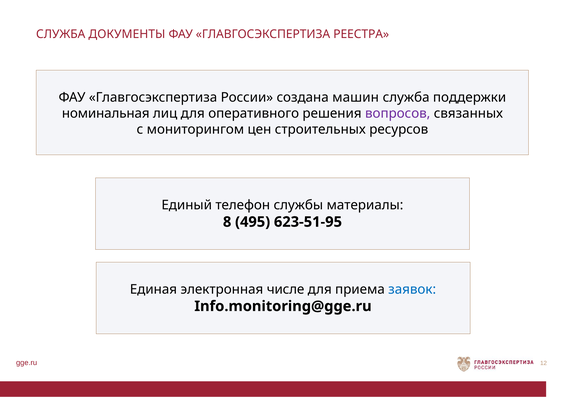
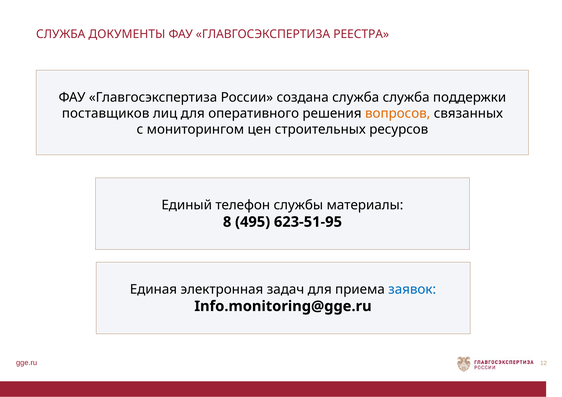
создана машин: машин -> служба (356, 97)
номинальная: номинальная -> поставщиков (106, 113)
вопросов colour: purple -> orange (398, 113)
числе: числе -> задач (285, 290)
